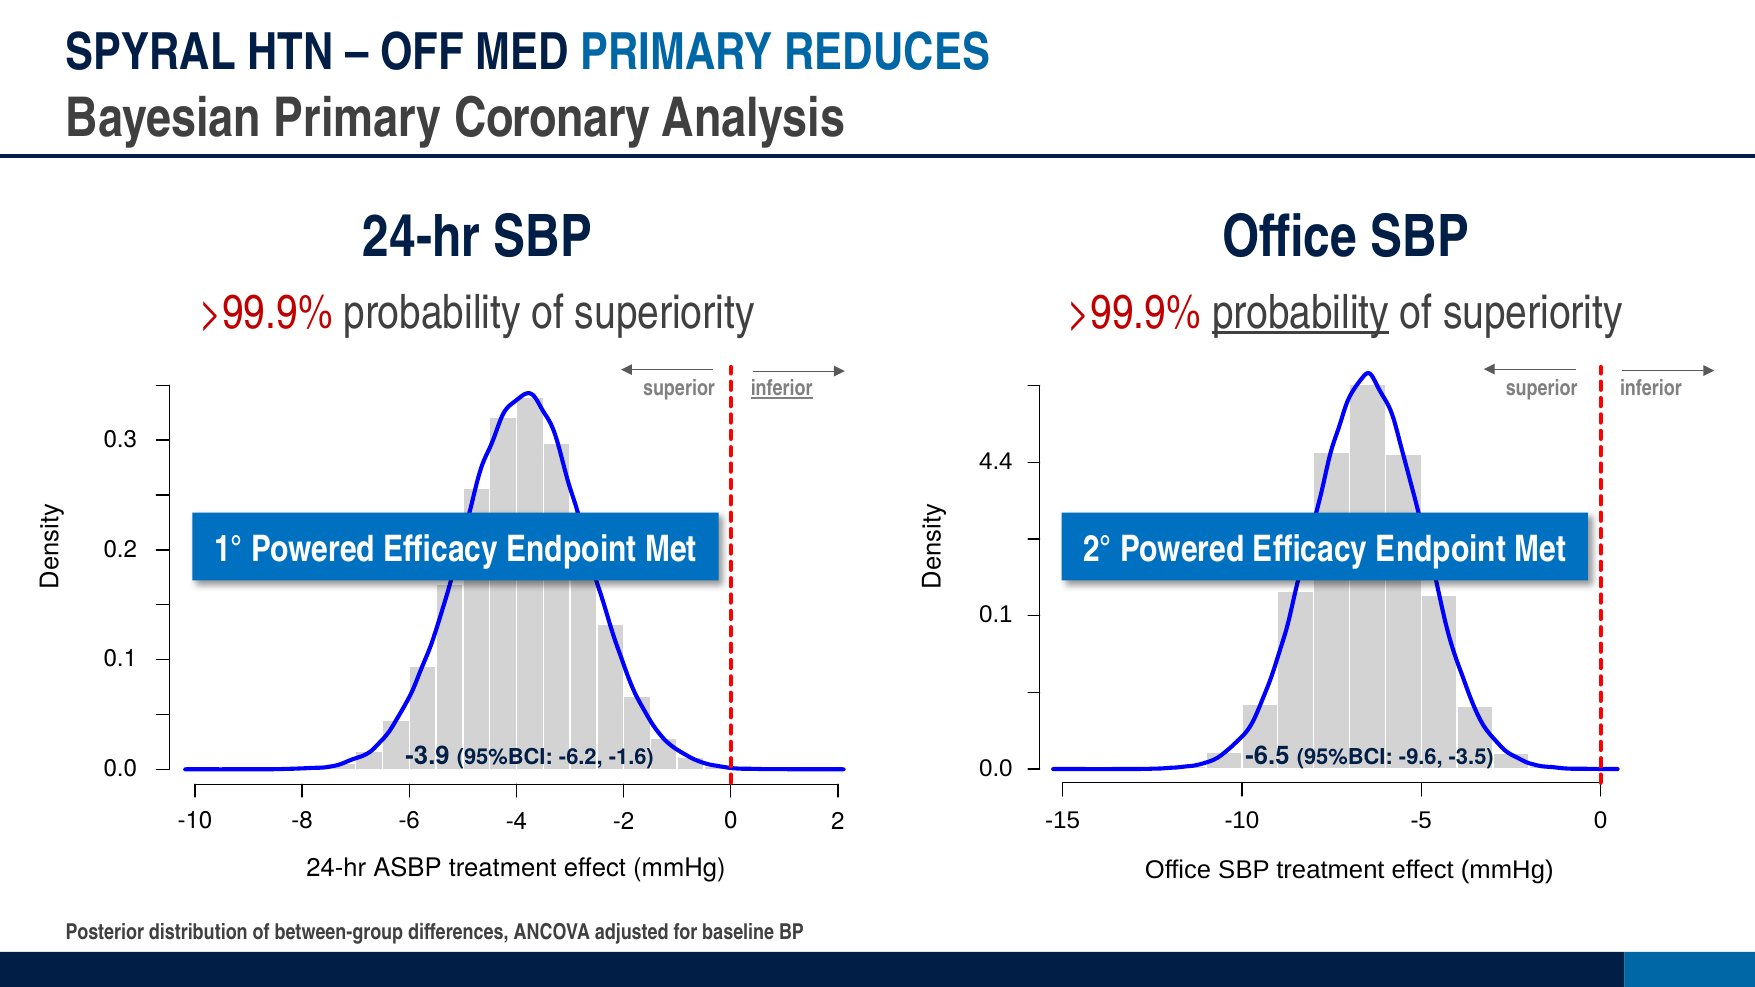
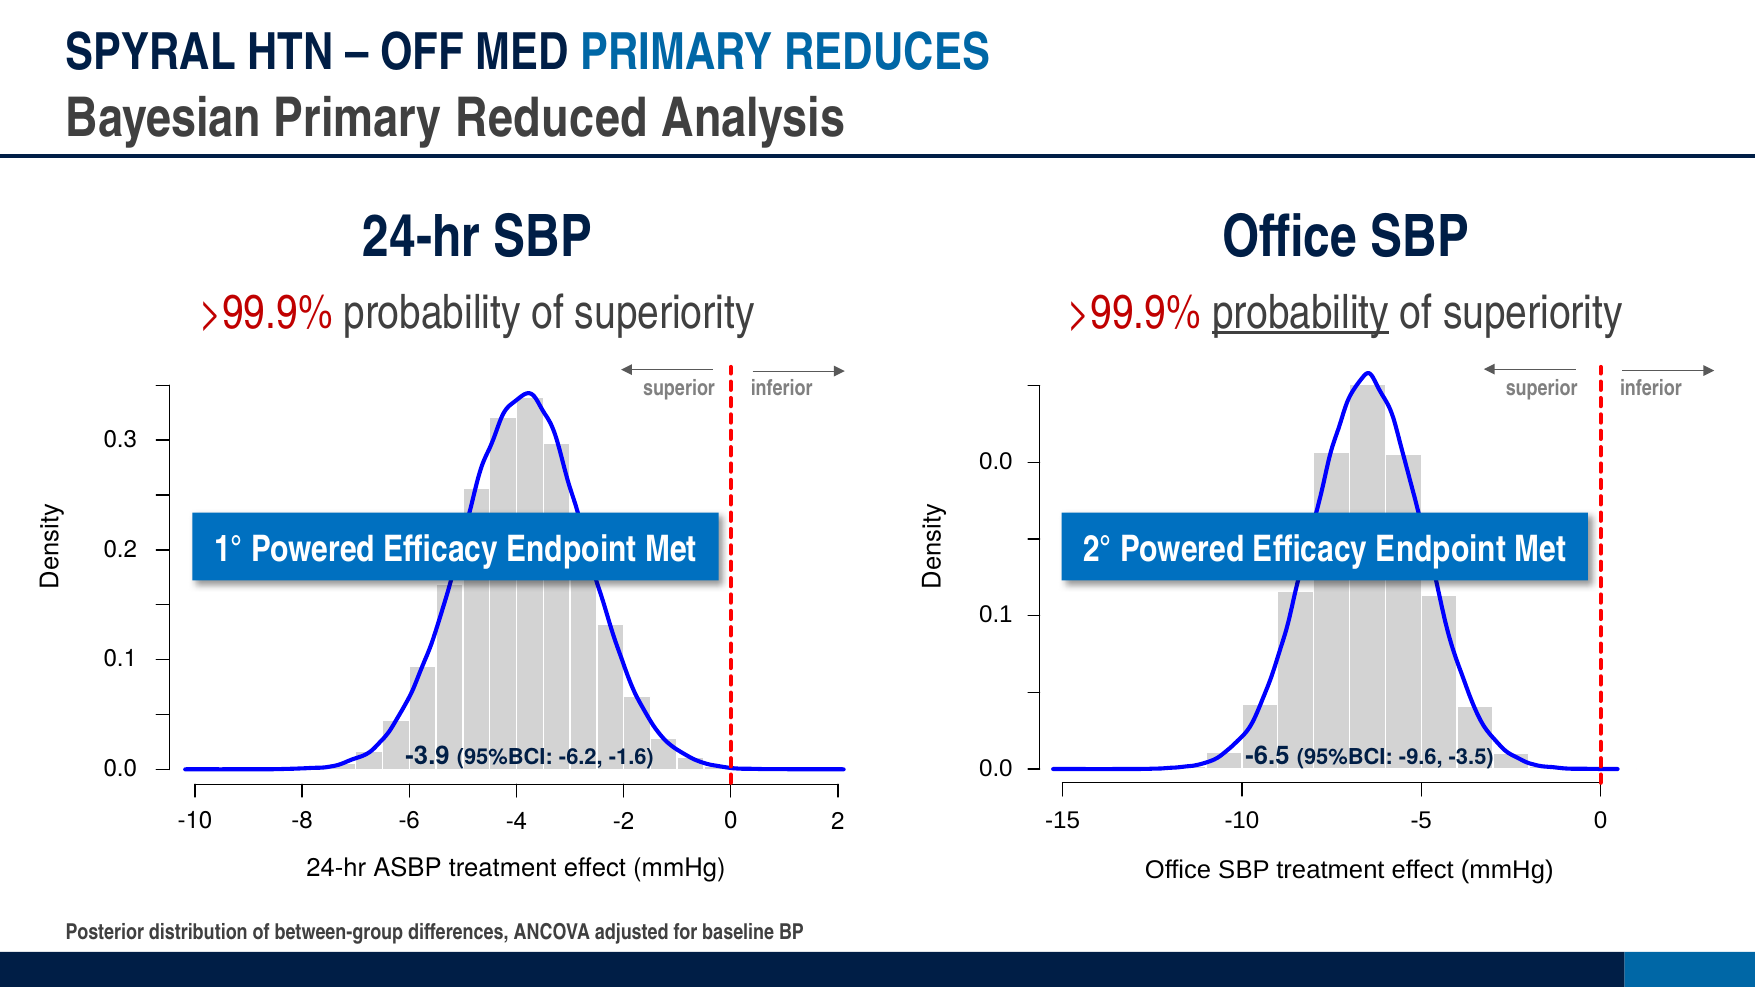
Coronary: Coronary -> Reduced (552, 119)
inferior underline: present -> none (782, 389)
4.4: 4.4 -> 0.0 (996, 462)
